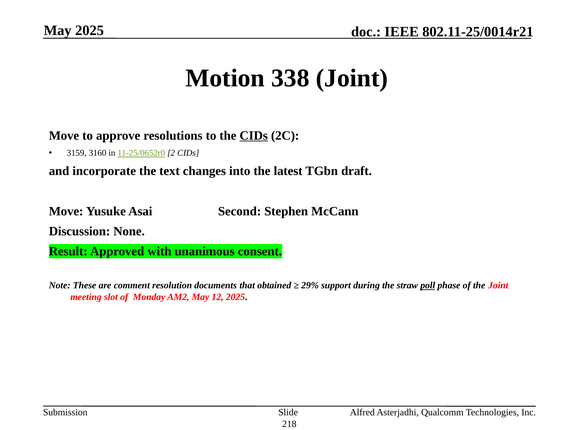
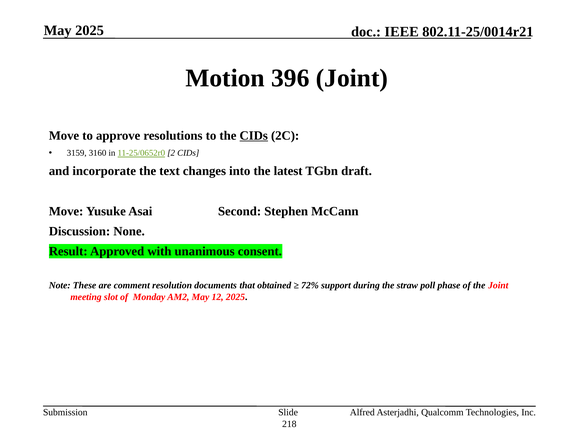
338: 338 -> 396 (290, 78)
29%: 29% -> 72% (310, 286)
poll underline: present -> none (428, 286)
